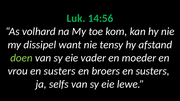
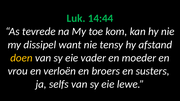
14:56: 14:56 -> 14:44 (101, 18)
volhard: volhard -> tevrede (39, 32)
doen colour: light green -> yellow (21, 58)
vrou en susters: susters -> verloën (60, 71)
